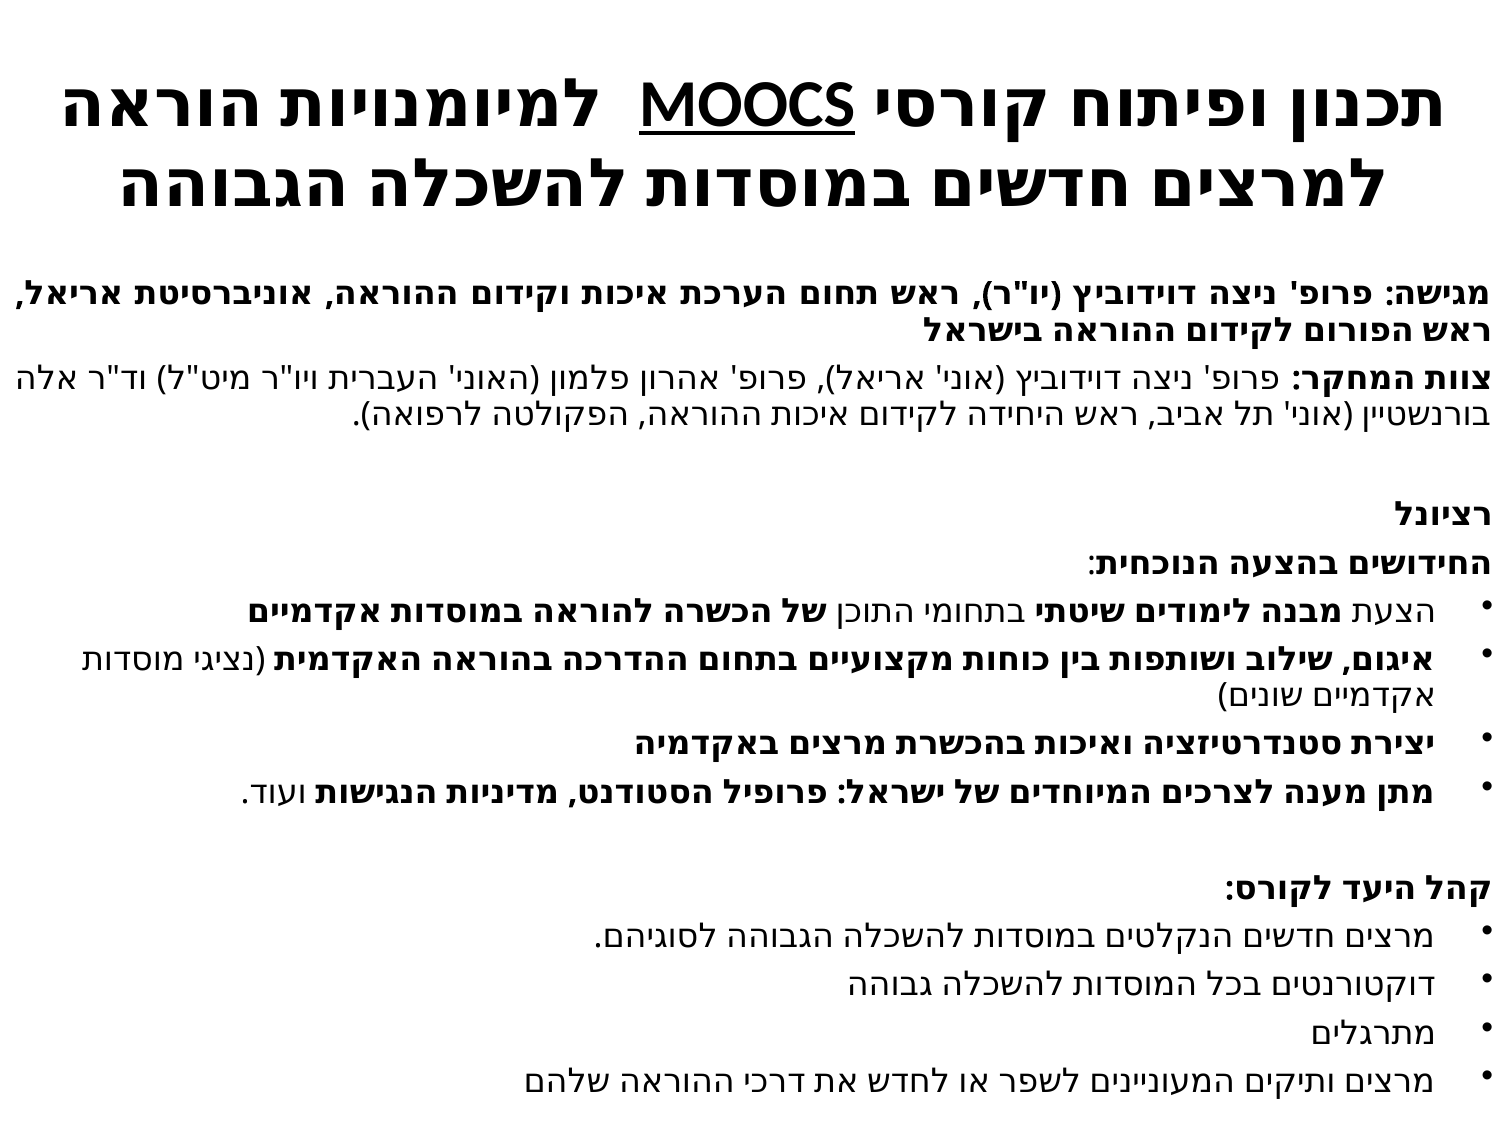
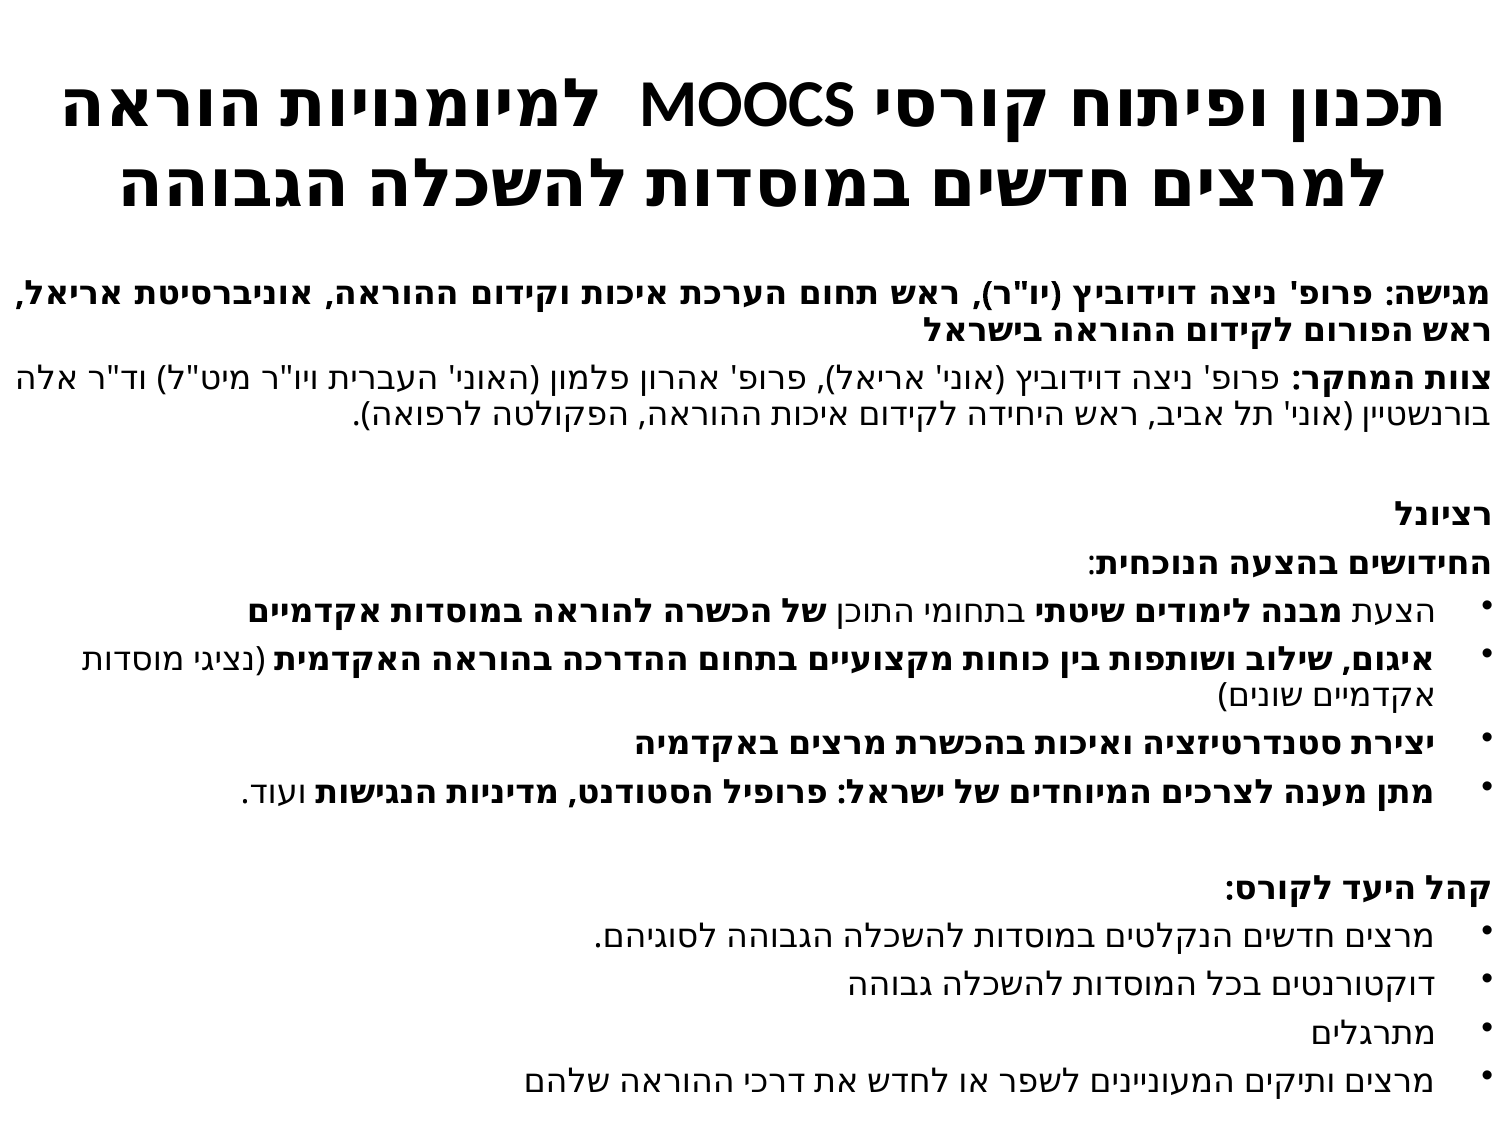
MOOCS underline: present -> none (747, 104)
